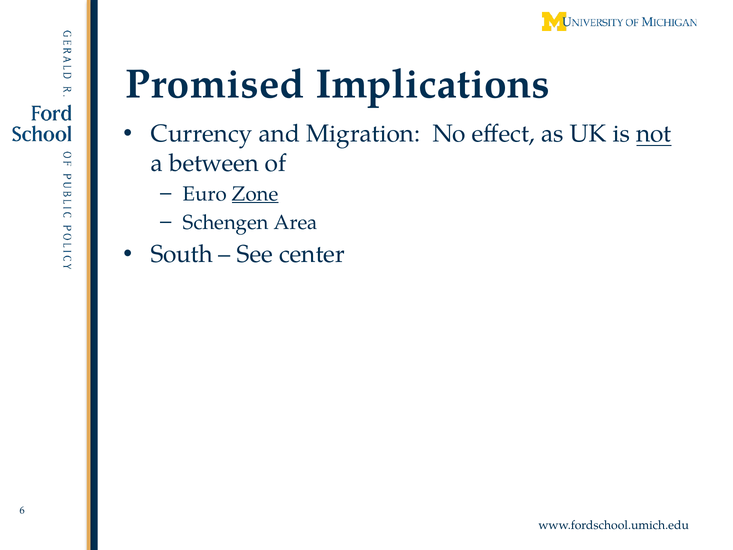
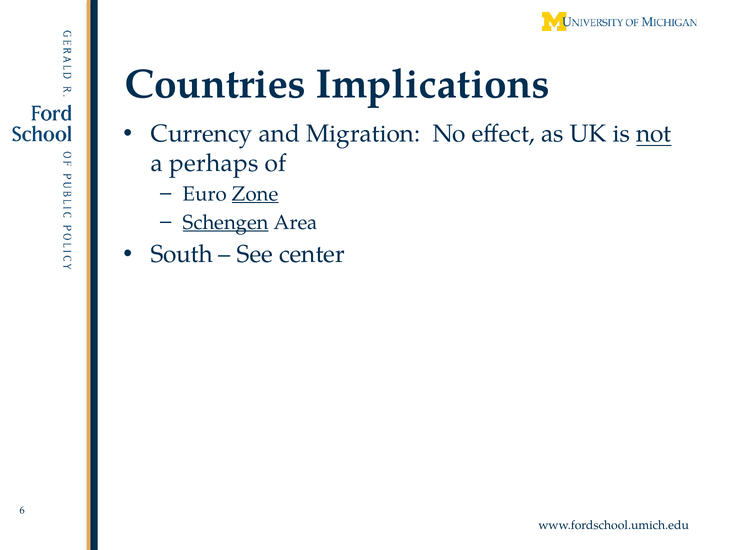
Promised: Promised -> Countries (215, 84)
between: between -> perhaps (214, 163)
Schengen underline: none -> present (226, 222)
